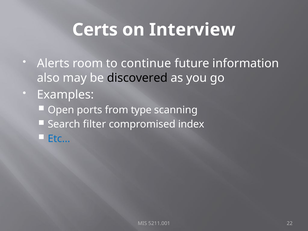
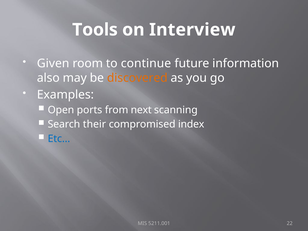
Certs: Certs -> Tools (95, 30)
Alerts: Alerts -> Given (53, 63)
discovered colour: black -> orange (137, 78)
type: type -> next (141, 110)
filter: filter -> their (94, 124)
